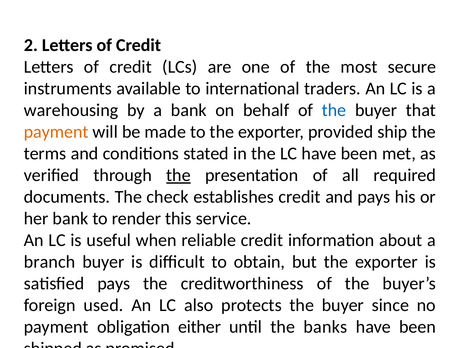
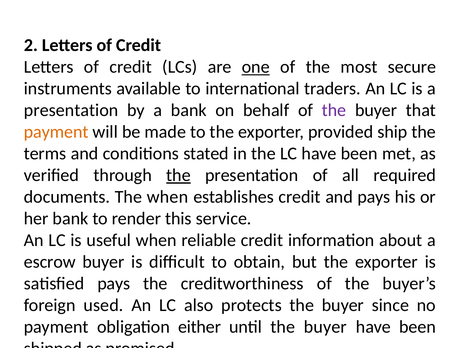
one underline: none -> present (256, 67)
warehousing: warehousing -> presentation (71, 110)
the colour: blue -> purple (334, 110)
The check: check -> when (168, 197)
branch: branch -> escrow (50, 262)
until the banks: banks -> buyer (325, 327)
